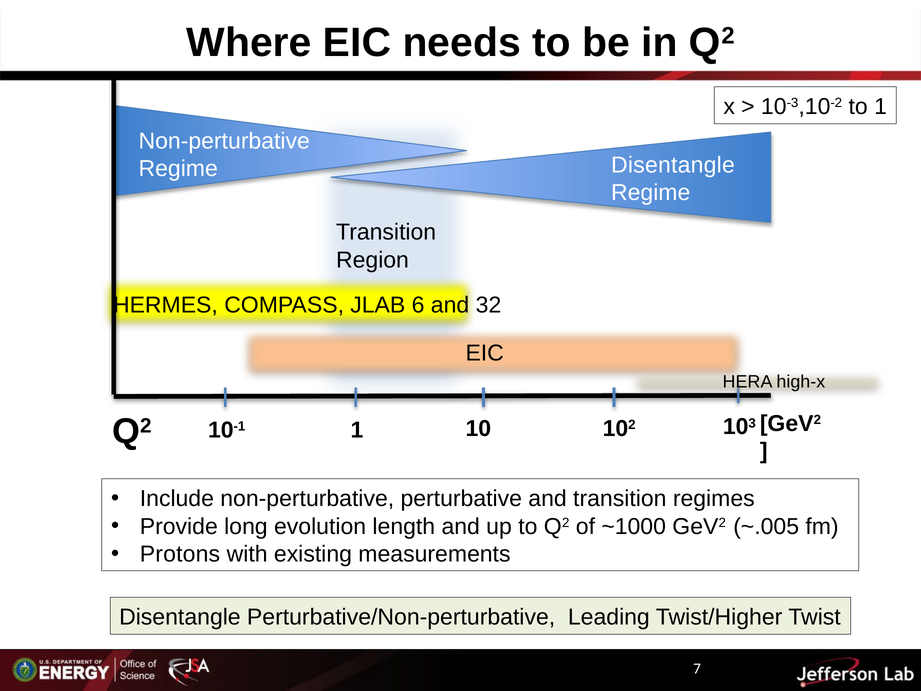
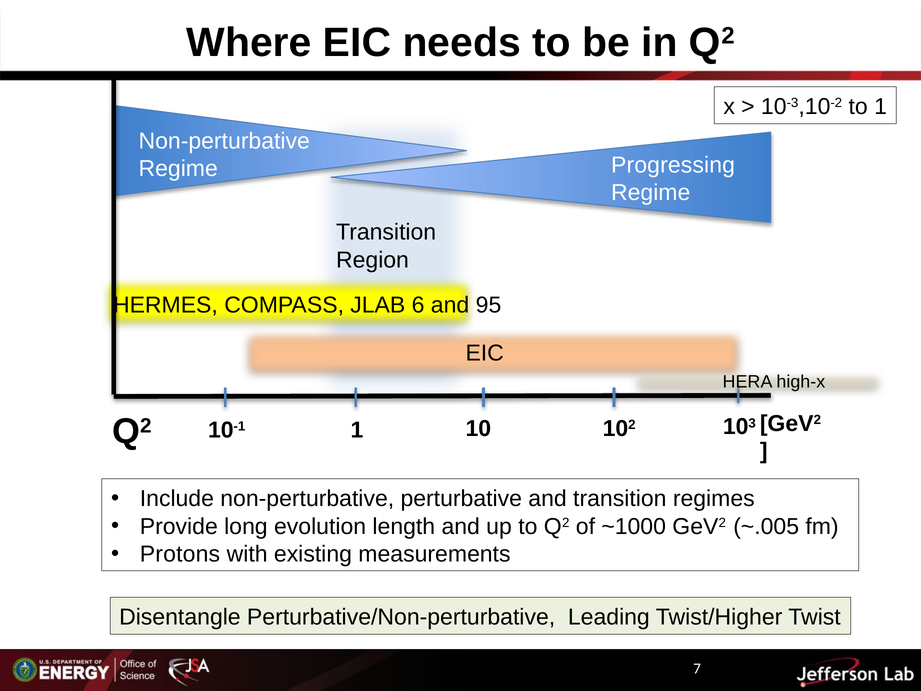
Regime Disentangle: Disentangle -> Progressing (673, 165)
32: 32 -> 95 (488, 305)
